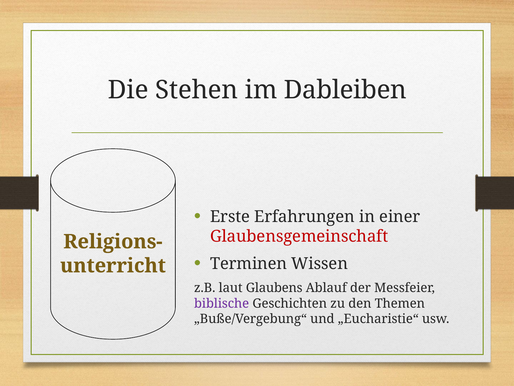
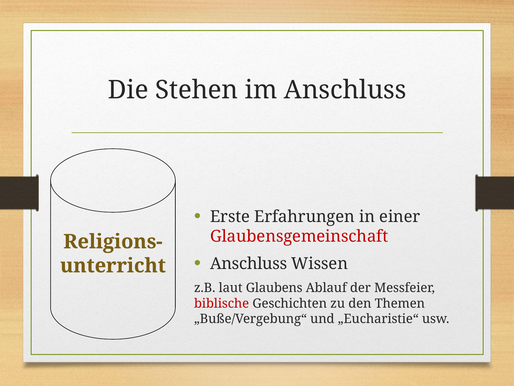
im Dableiben: Dableiben -> Anschluss (345, 90)
Terminen: Terminen -> Anschluss (249, 263)
biblische colour: purple -> red (222, 303)
